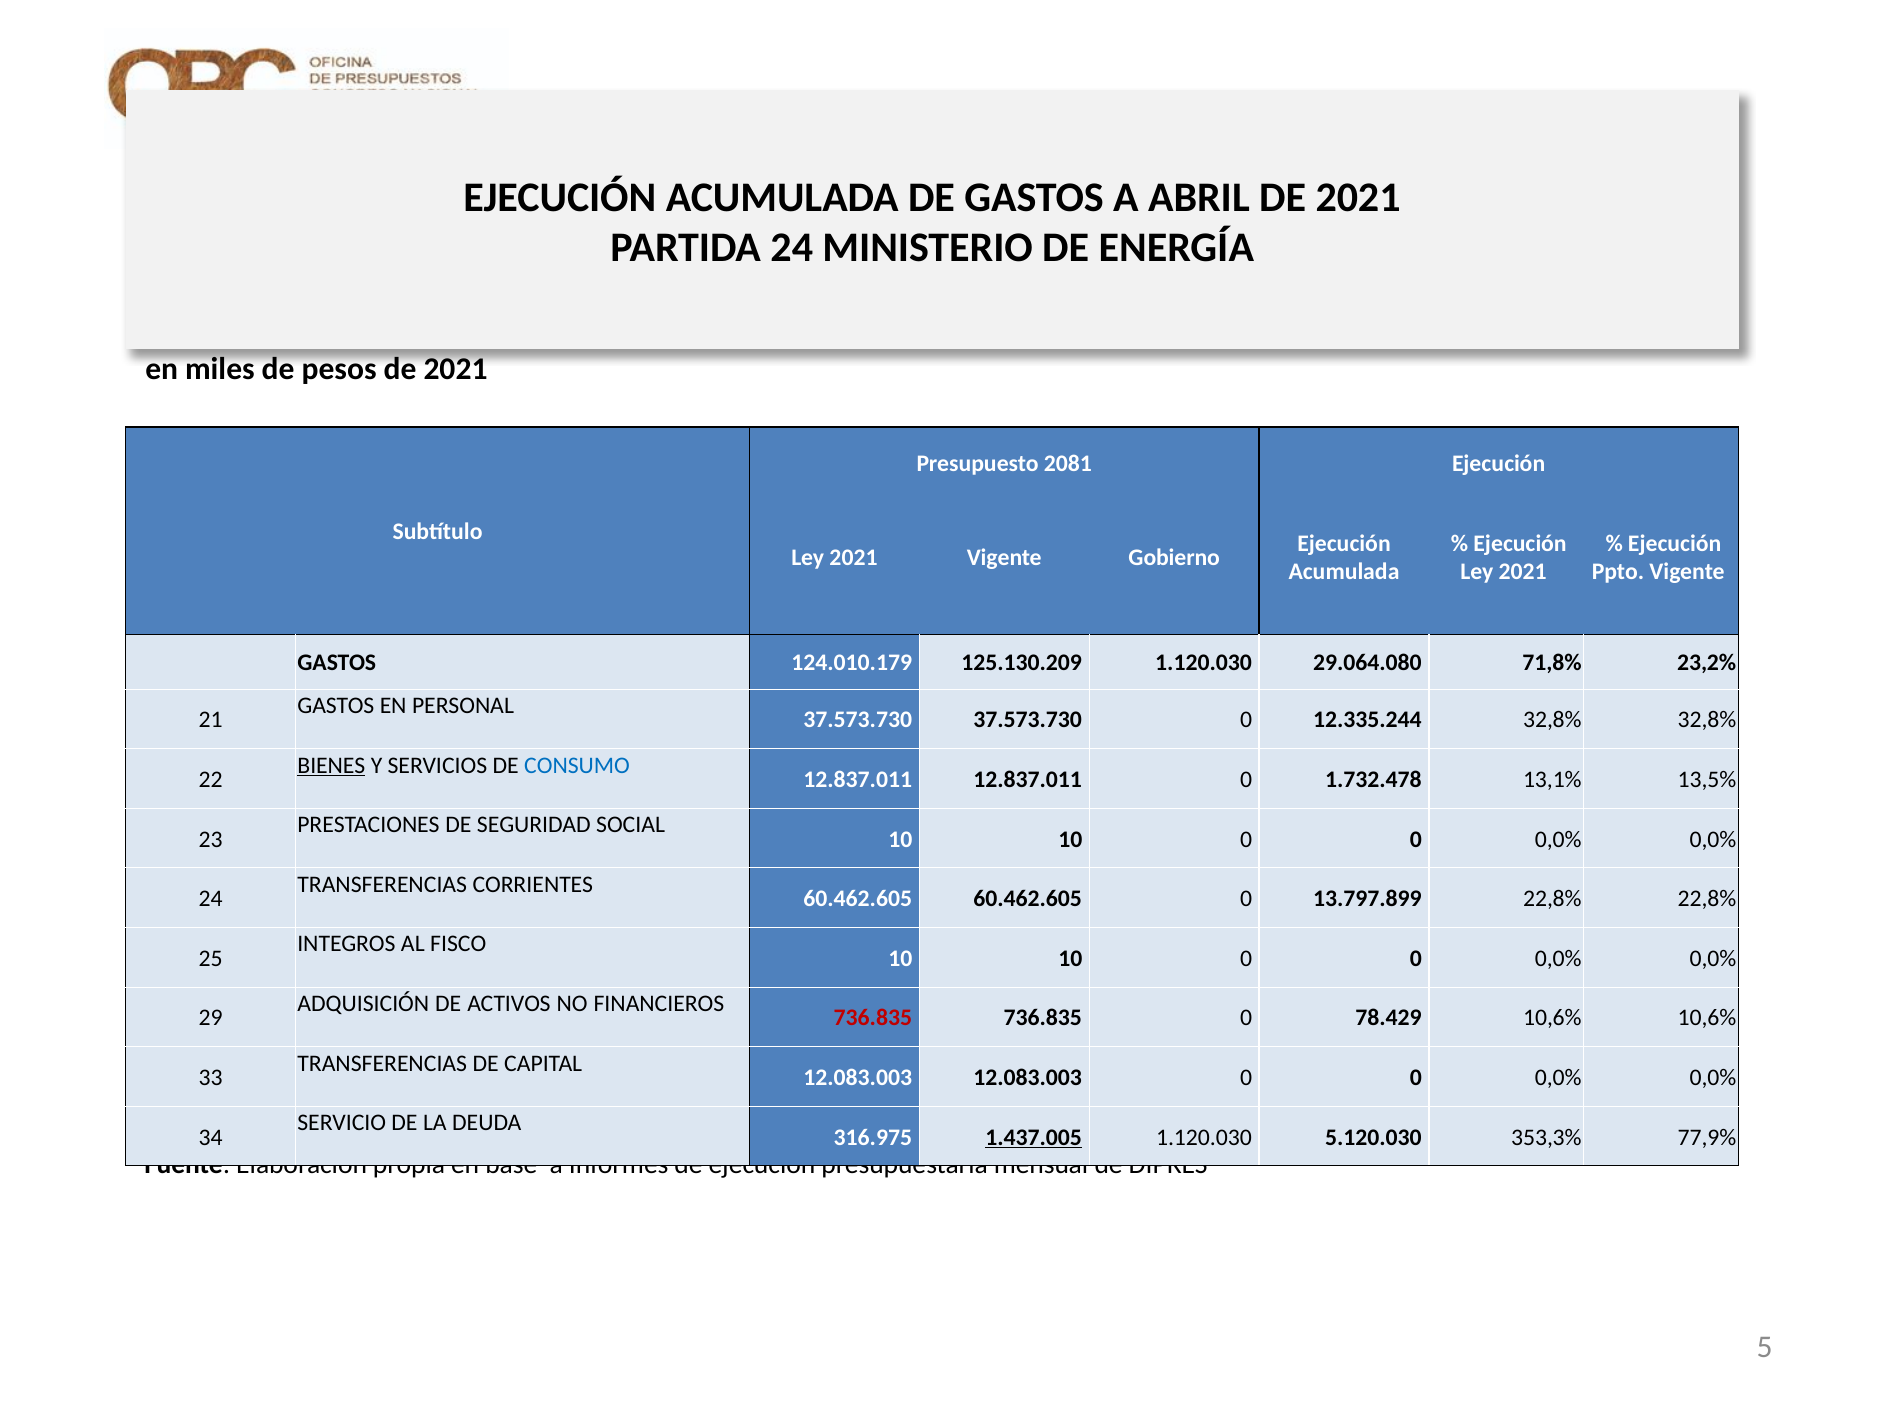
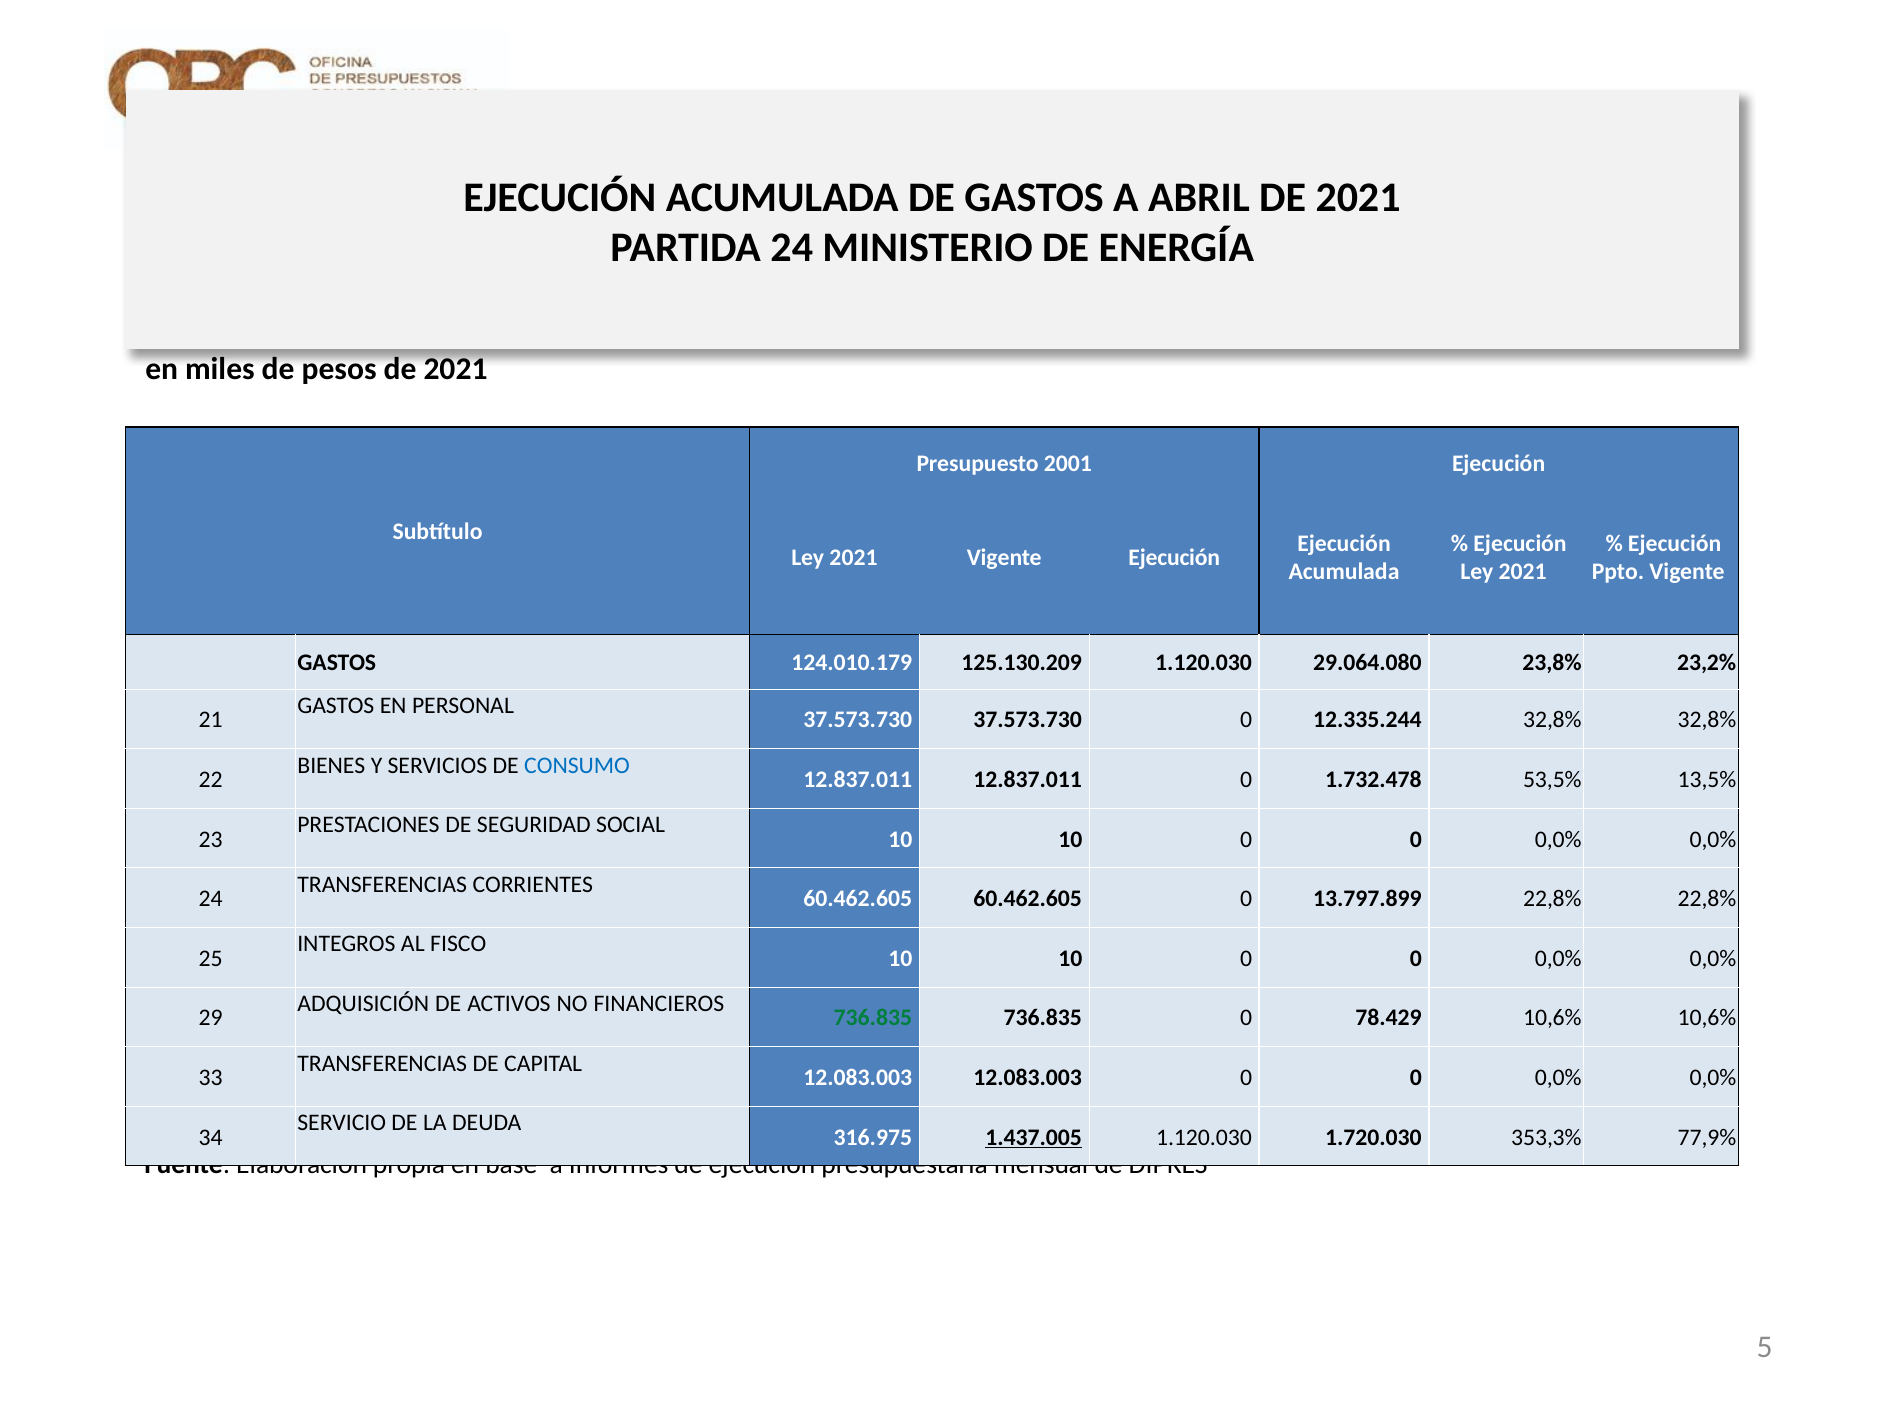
2081: 2081 -> 2001 (1068, 464)
Vigente Gobierno: Gobierno -> Ejecución (1174, 558)
71,8%: 71,8% -> 23,8% (1552, 663)
BIENES underline: present -> none (331, 765)
13,1%: 13,1% -> 53,5% (1552, 780)
736.835 colour: red -> green (873, 1018)
5.120.030: 5.120.030 -> 1.720.030 (1373, 1137)
